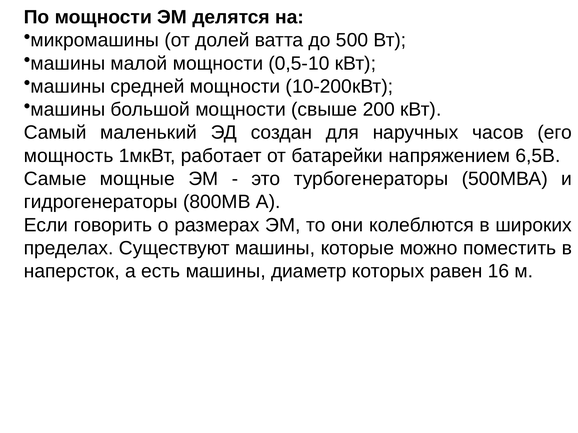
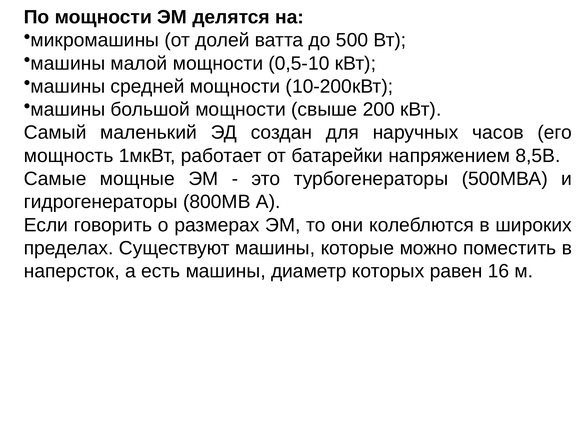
6,5В: 6,5В -> 8,5В (538, 156)
